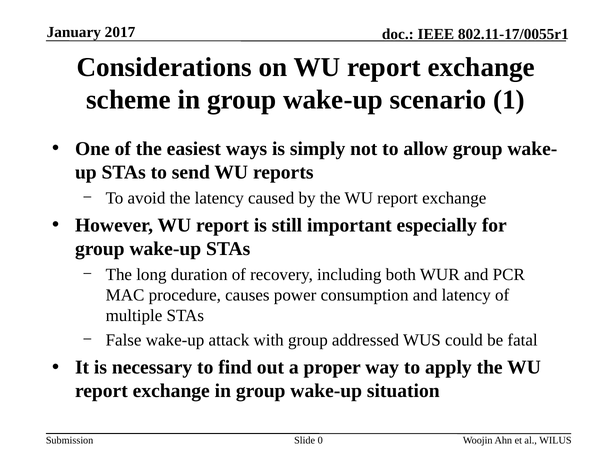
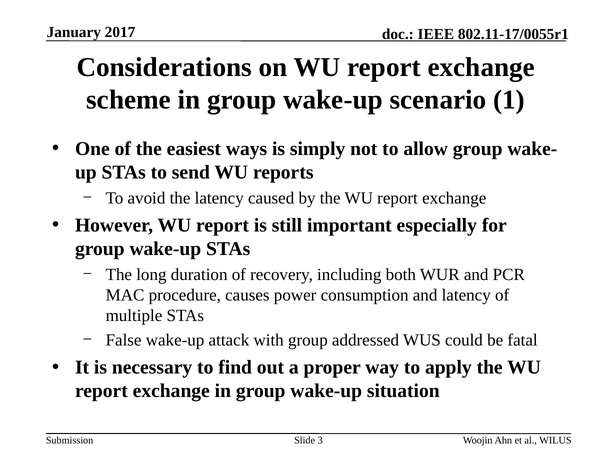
0: 0 -> 3 (320, 440)
